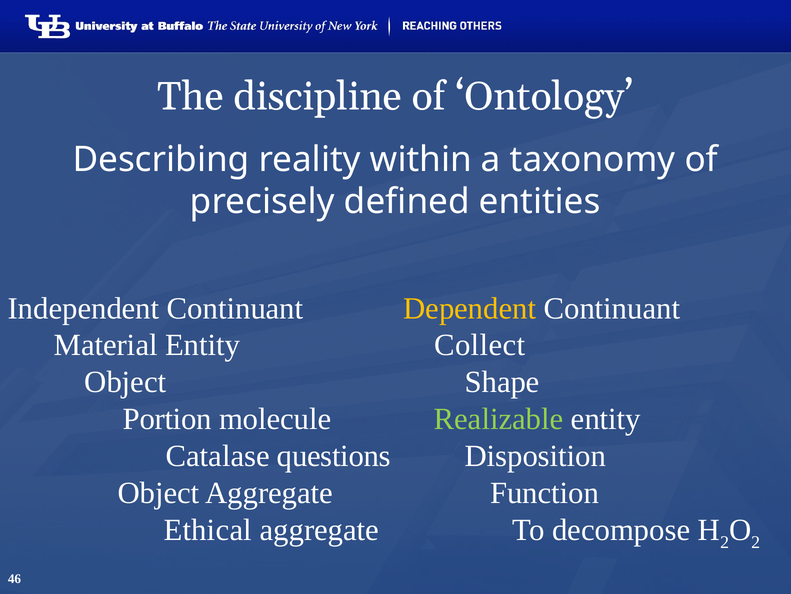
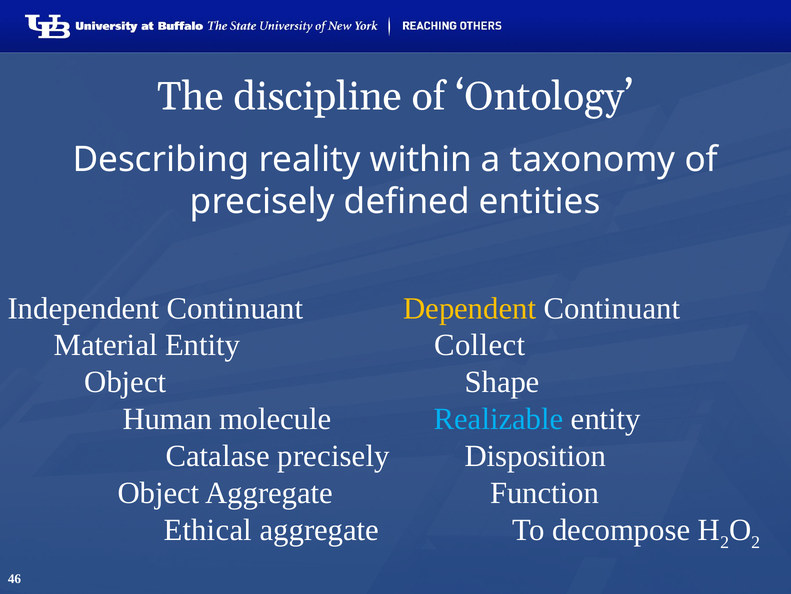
Portion: Portion -> Human (167, 419)
Realizable colour: light green -> light blue (499, 419)
Catalase questions: questions -> precisely (334, 456)
